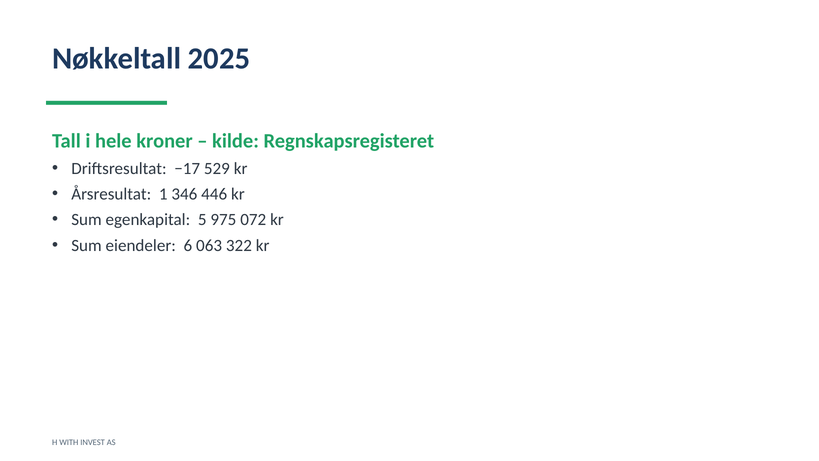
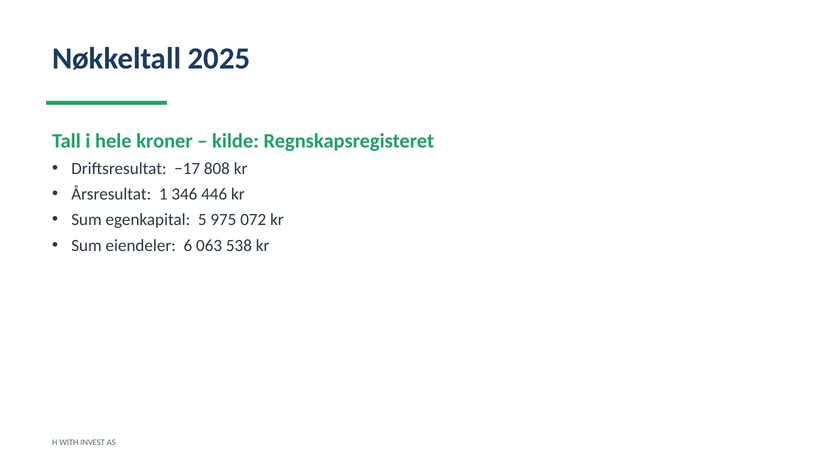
529: 529 -> 808 (217, 168)
322: 322 -> 538 (239, 245)
